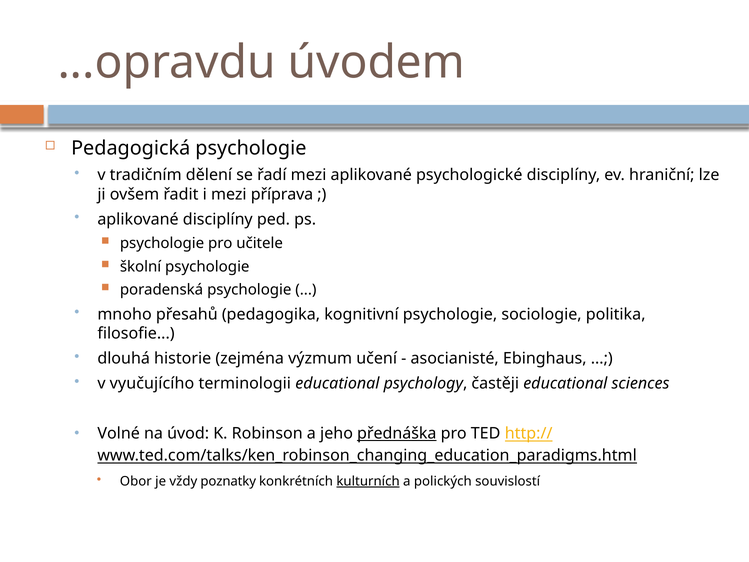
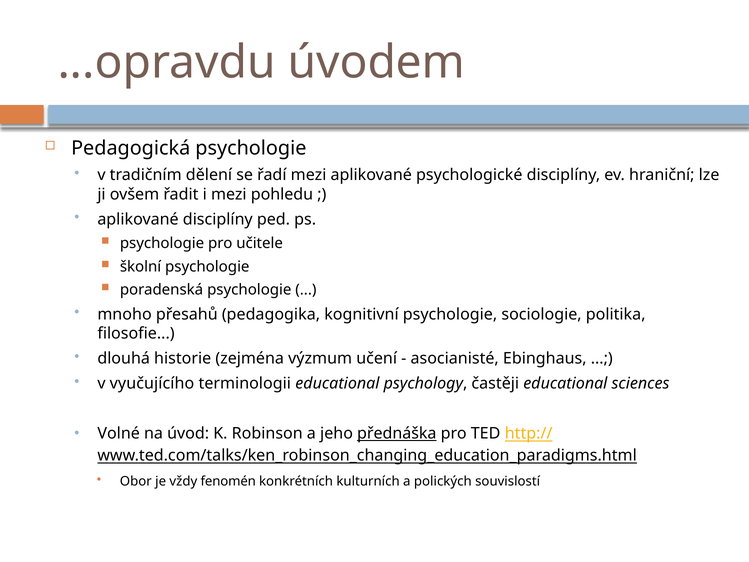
příprava: příprava -> pohledu (282, 194)
poznatky: poznatky -> fenomén (228, 481)
kulturních underline: present -> none (368, 481)
